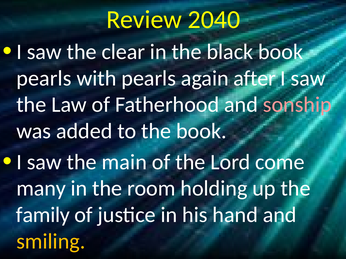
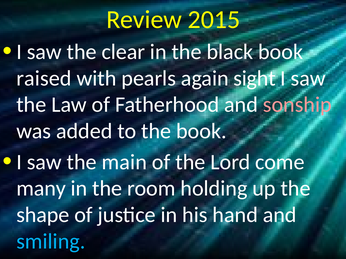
2040: 2040 -> 2015 (214, 20)
pearls: pearls -> raised (44, 78)
after: after -> sight (255, 78)
family: family -> shape (43, 215)
smiling colour: yellow -> light blue (51, 242)
